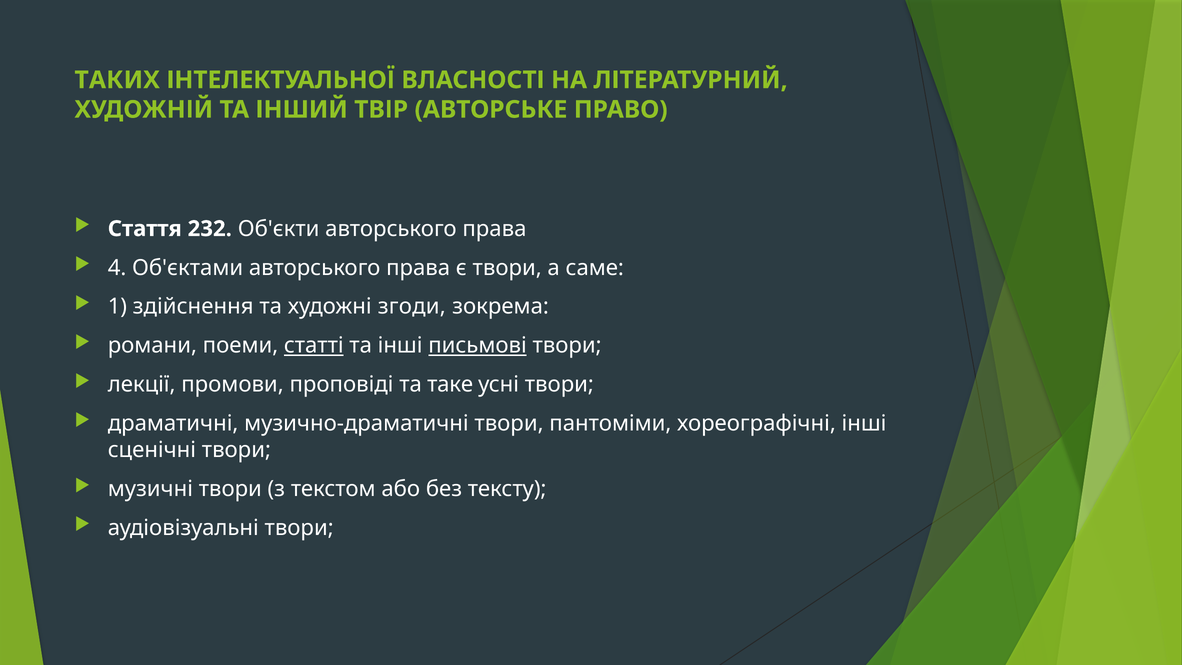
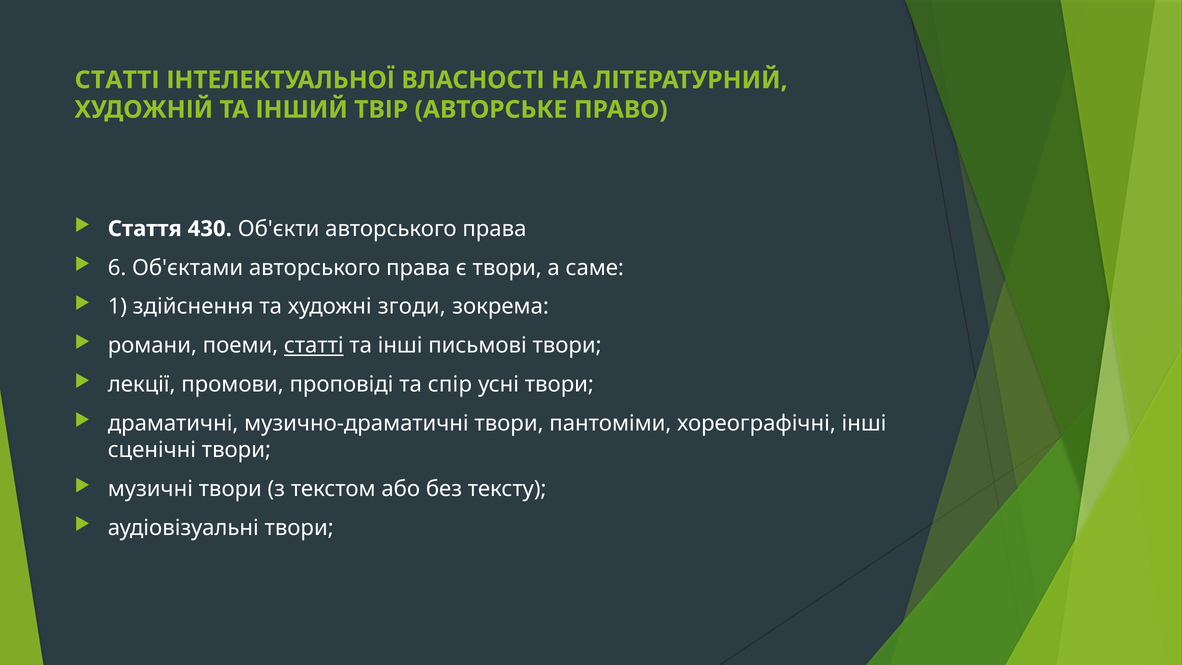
ТАКИХ: ТАКИХ -> СТАТТІ (117, 80)
232: 232 -> 430 (210, 229)
4: 4 -> 6 (117, 268)
письмові underline: present -> none (478, 346)
таке: таке -> спір (450, 384)
